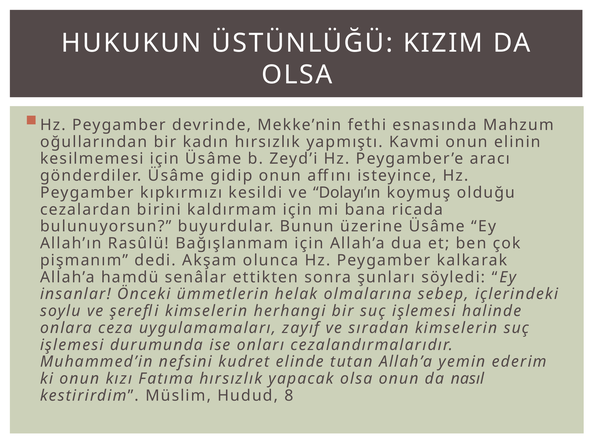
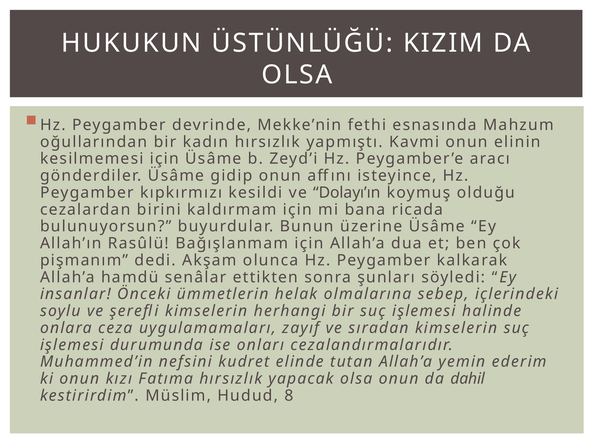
nasıl: nasıl -> dahil (468, 379)
